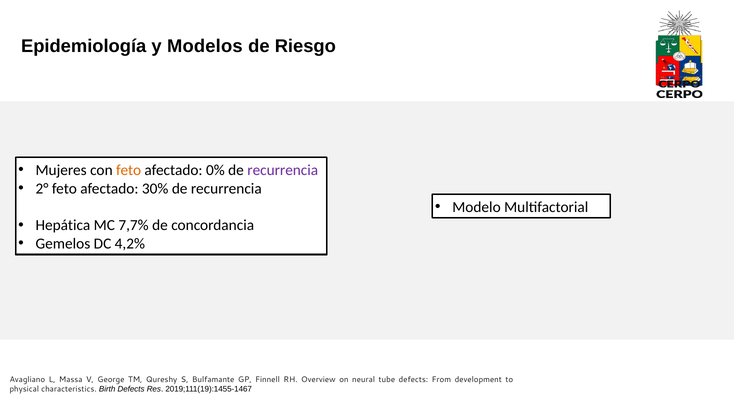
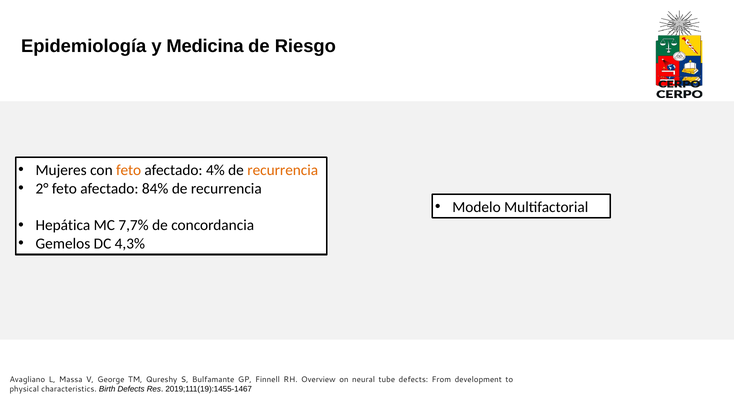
Modelos: Modelos -> Medicina (205, 46)
0%: 0% -> 4% (215, 170)
recurrencia colour: purple -> orange (283, 170)
30%: 30% -> 84% (155, 189)
4,2%: 4,2% -> 4,3% (130, 244)
